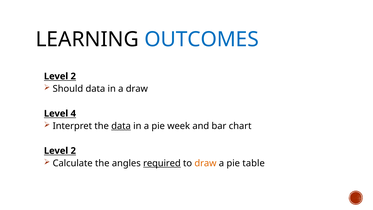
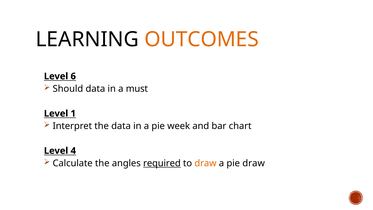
OUTCOMES colour: blue -> orange (202, 39)
2: 2 -> 6 (73, 76)
a draw: draw -> must (137, 89)
4: 4 -> 1 (73, 113)
data underline: present -> none (121, 126)
2: 2 -> 4 (73, 151)
pie table: table -> draw (254, 163)
